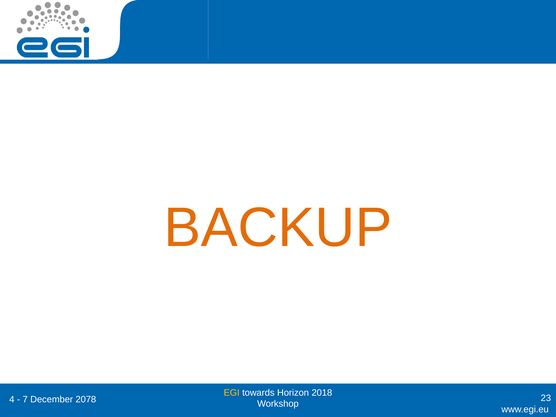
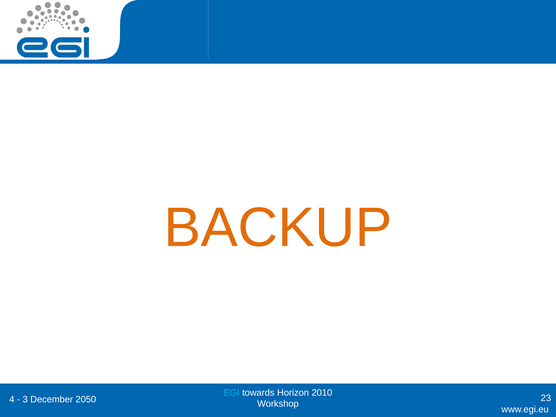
EGI colour: yellow -> light blue (232, 393)
2018: 2018 -> 2010 (322, 393)
7: 7 -> 3 (25, 399)
2078: 2078 -> 2050 (86, 399)
